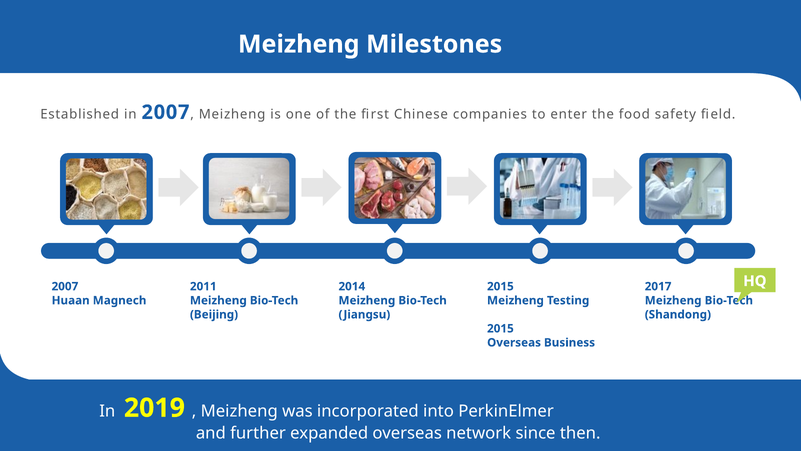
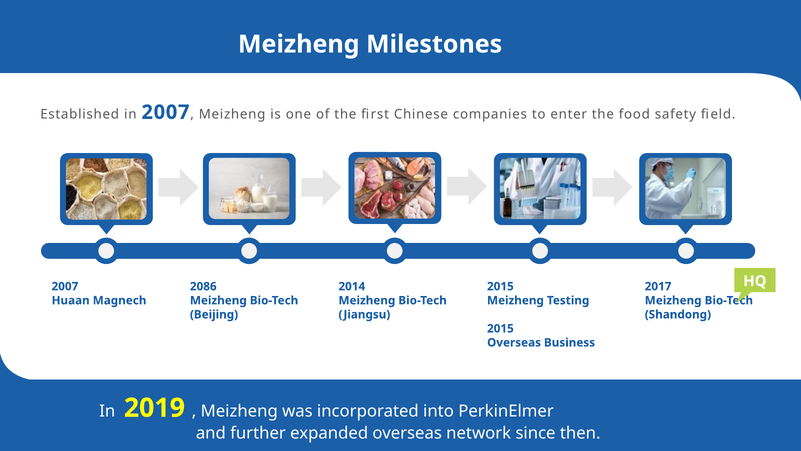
2011: 2011 -> 2086 (203, 286)
